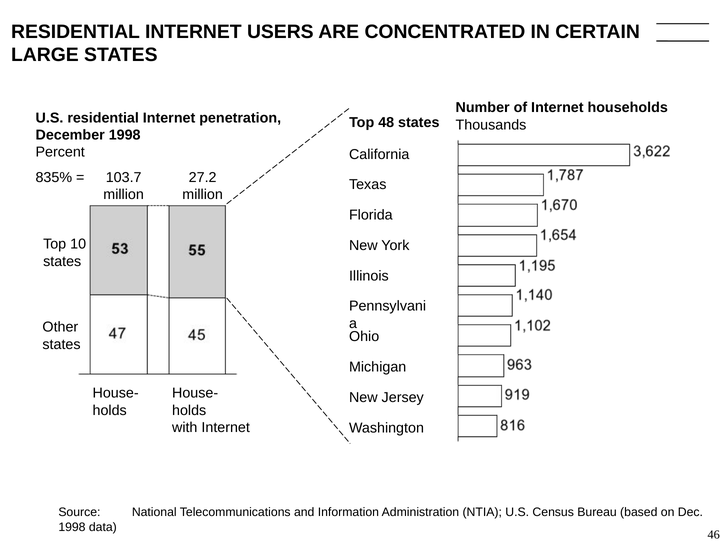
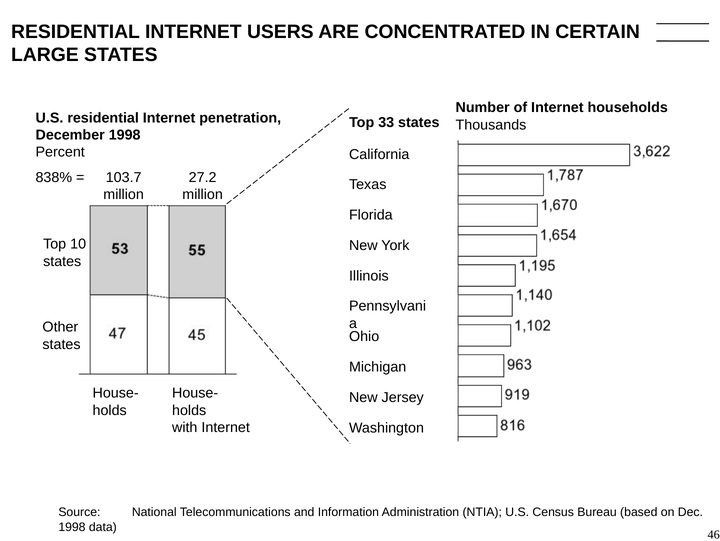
48: 48 -> 33 (386, 122)
835%: 835% -> 838% (54, 177)
